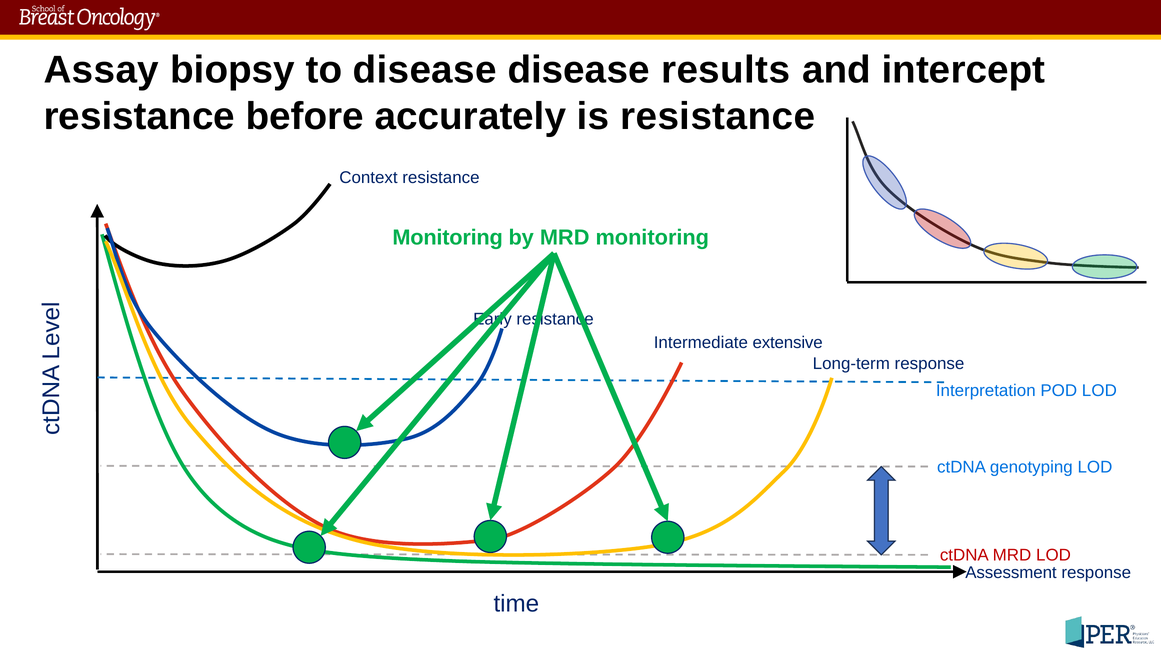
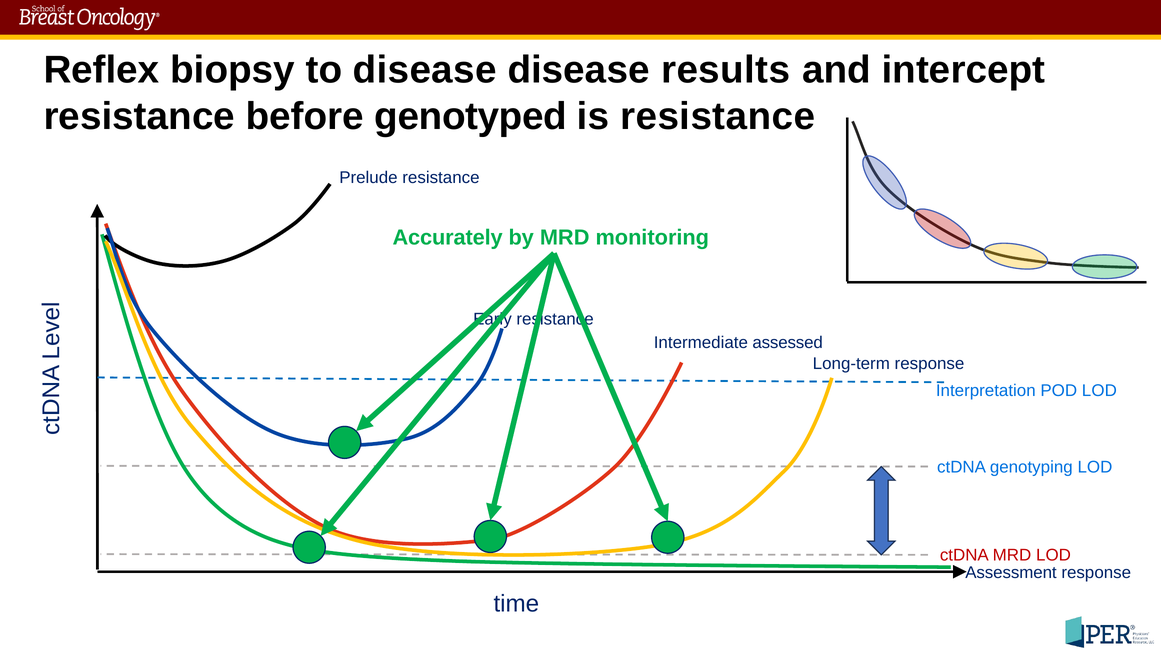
Assay: Assay -> Reflex (101, 70)
accurately: accurately -> genotyped (471, 116)
Context: Context -> Prelude (368, 178)
Monitoring: Monitoring -> Accurately (448, 238)
extensive: extensive -> assessed (788, 343)
